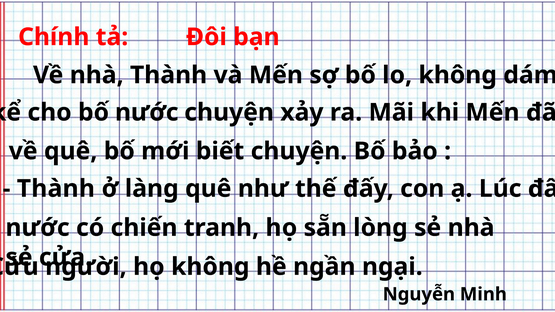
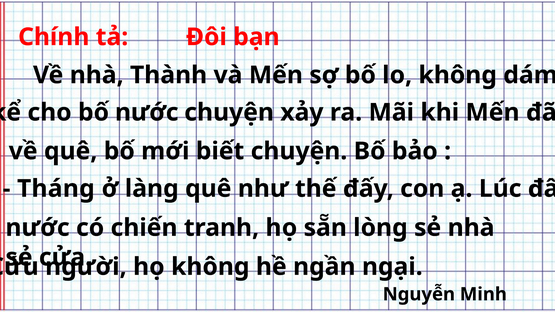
Thành: Thành -> Tháng (56, 189)
